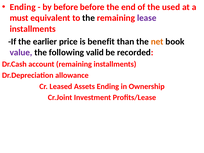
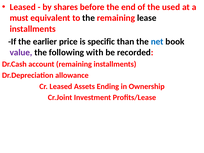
Ending: Ending -> Leased (23, 7)
by before: before -> shares (66, 7)
lease colour: purple -> black (147, 18)
benefit: benefit -> specific (101, 42)
net colour: orange -> blue (157, 42)
valid: valid -> with (95, 52)
